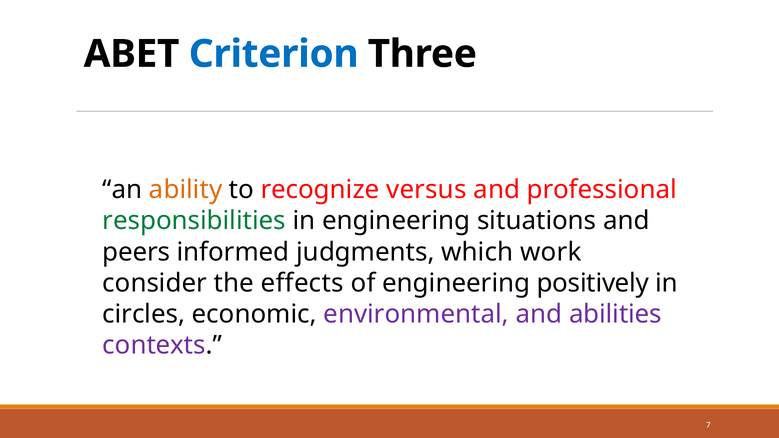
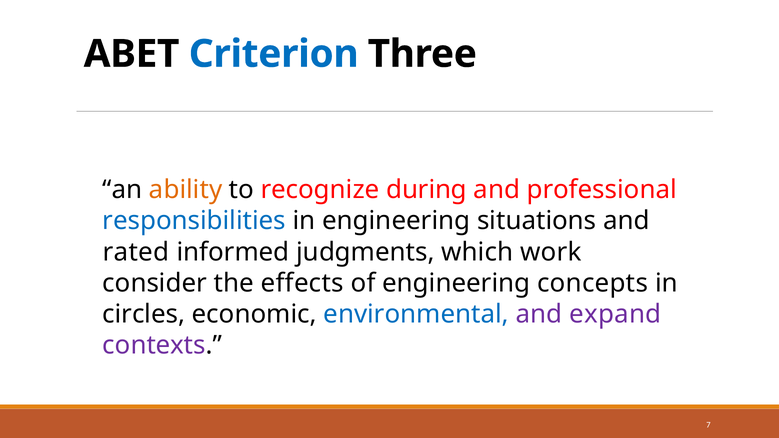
versus: versus -> during (427, 190)
responsibilities colour: green -> blue (194, 221)
peers: peers -> rated (136, 252)
positively: positively -> concepts (593, 283)
environmental colour: purple -> blue (416, 314)
abilities: abilities -> expand (615, 314)
